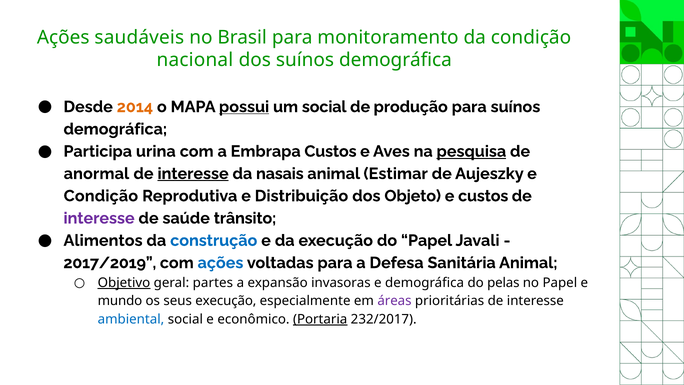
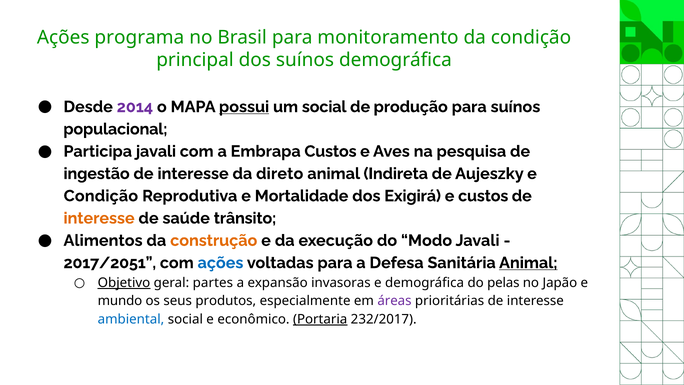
saudáveis: saudáveis -> programa (139, 37)
nacional: nacional -> principal (195, 60)
2014 colour: orange -> purple (135, 107)
demográfica: demográfica -> populacional (115, 129)
Participa urina: urina -> javali (156, 151)
pesquisa underline: present -> none (471, 151)
anormal: anormal -> ingestão (97, 174)
interesse underline: present -> none (193, 174)
nasais: nasais -> direto (280, 174)
Estimar: Estimar -> Indireta (396, 174)
Distribuição: Distribuição -> Mortalidade (302, 196)
Objeto: Objeto -> Exigirá (413, 196)
interesse colour: purple -> orange (99, 218)
construção colour: blue -> orange (214, 240)
do Papel: Papel -> Modo (427, 240)
2017/2019: 2017/2019 -> 2017/2051 (110, 263)
Animal underline: none -> present (528, 263)
no Papel: Papel -> Japão (560, 282)
seus execução: execução -> produtos (226, 301)
